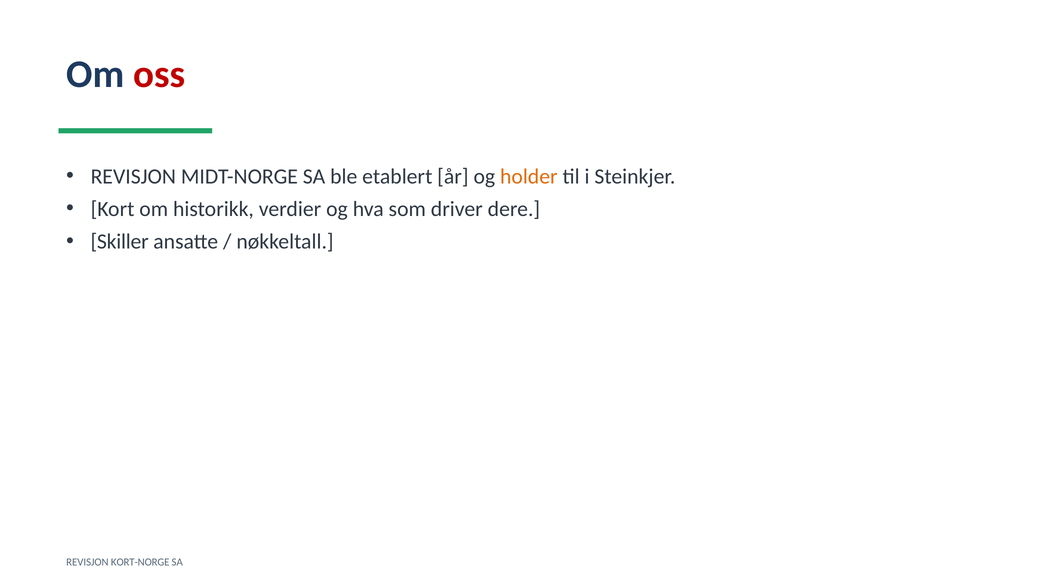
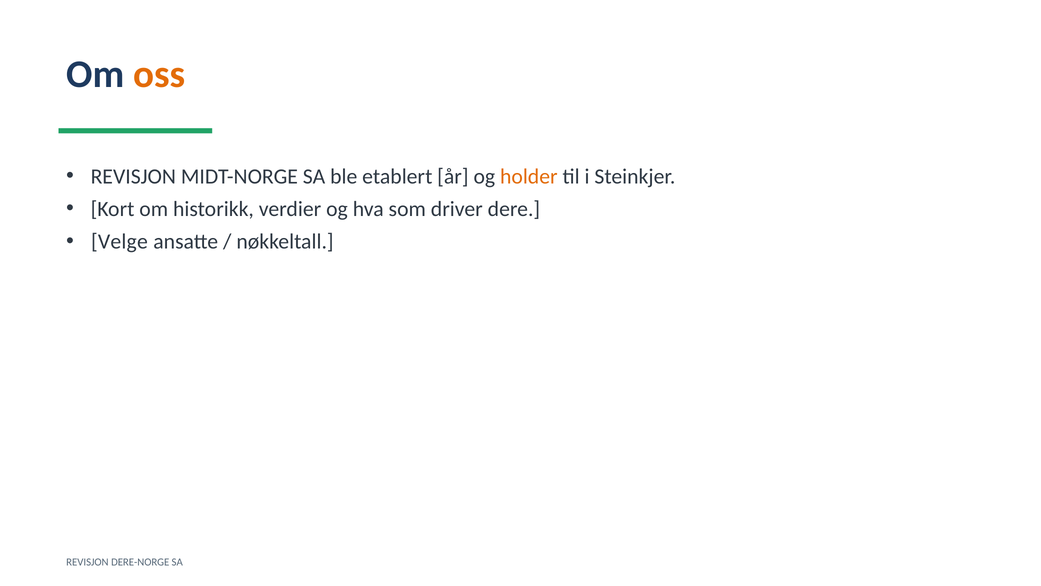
oss colour: red -> orange (159, 74)
Skiller: Skiller -> Velge (119, 241)
KORT-NORGE: KORT-NORGE -> DERE-NORGE (140, 562)
